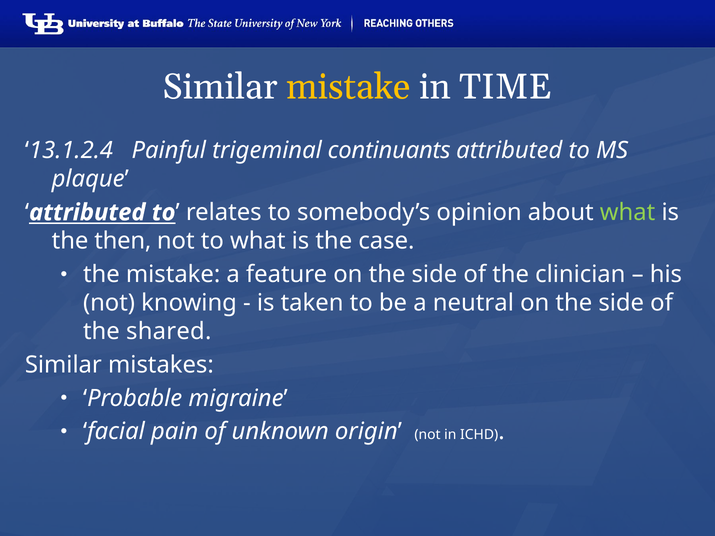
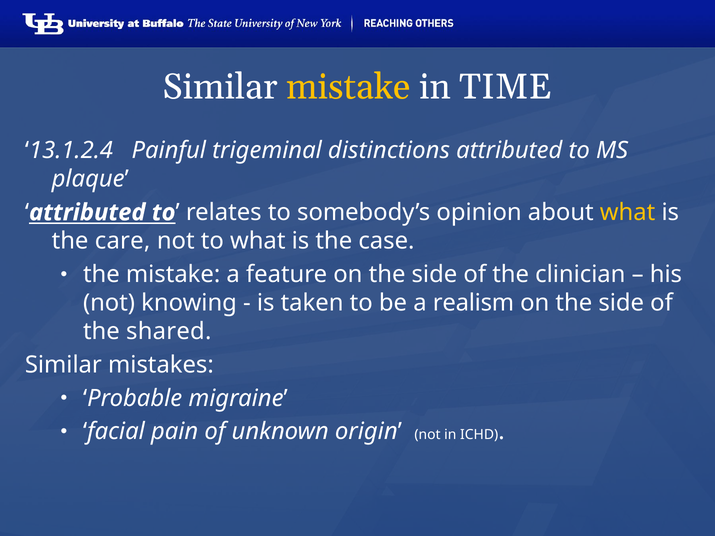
continuants: continuants -> distinctions (389, 151)
what colour: light green -> yellow (628, 213)
then: then -> care (123, 241)
neutral: neutral -> realism (473, 303)
